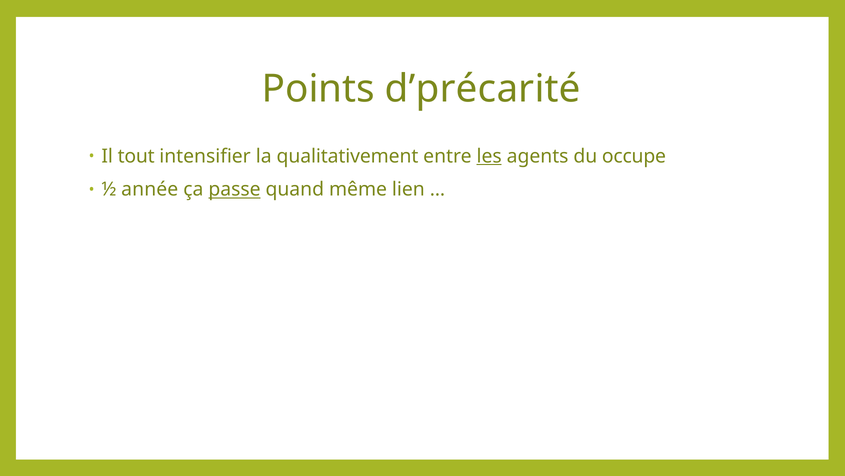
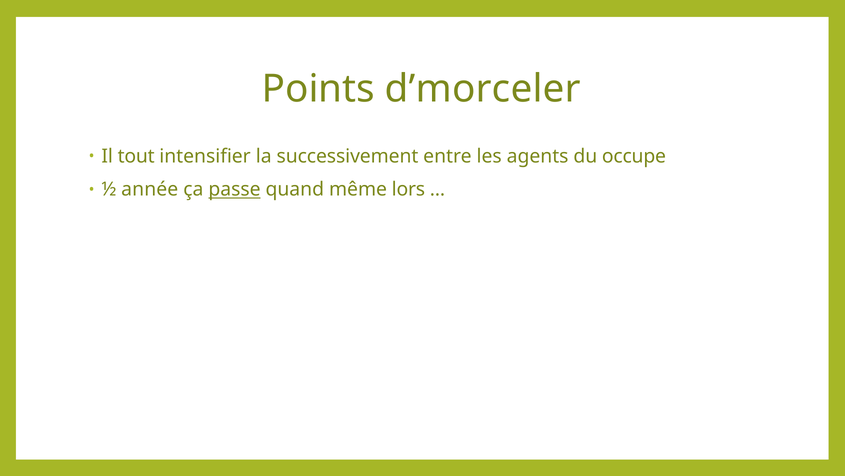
d’précarité: d’précarité -> d’morceler (483, 89)
qualitativement: qualitativement -> successivement (347, 156)
les underline: present -> none (489, 156)
lien: lien -> lors (408, 189)
